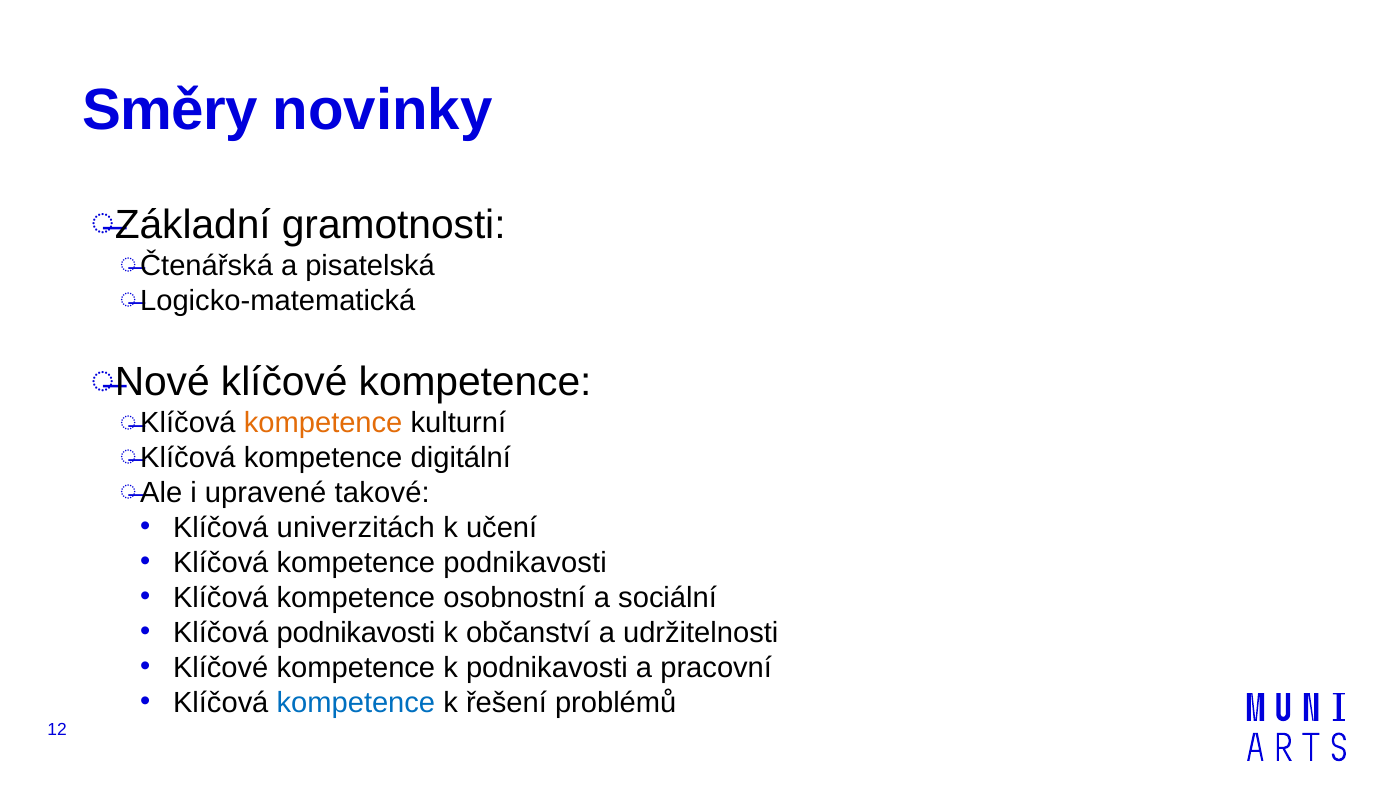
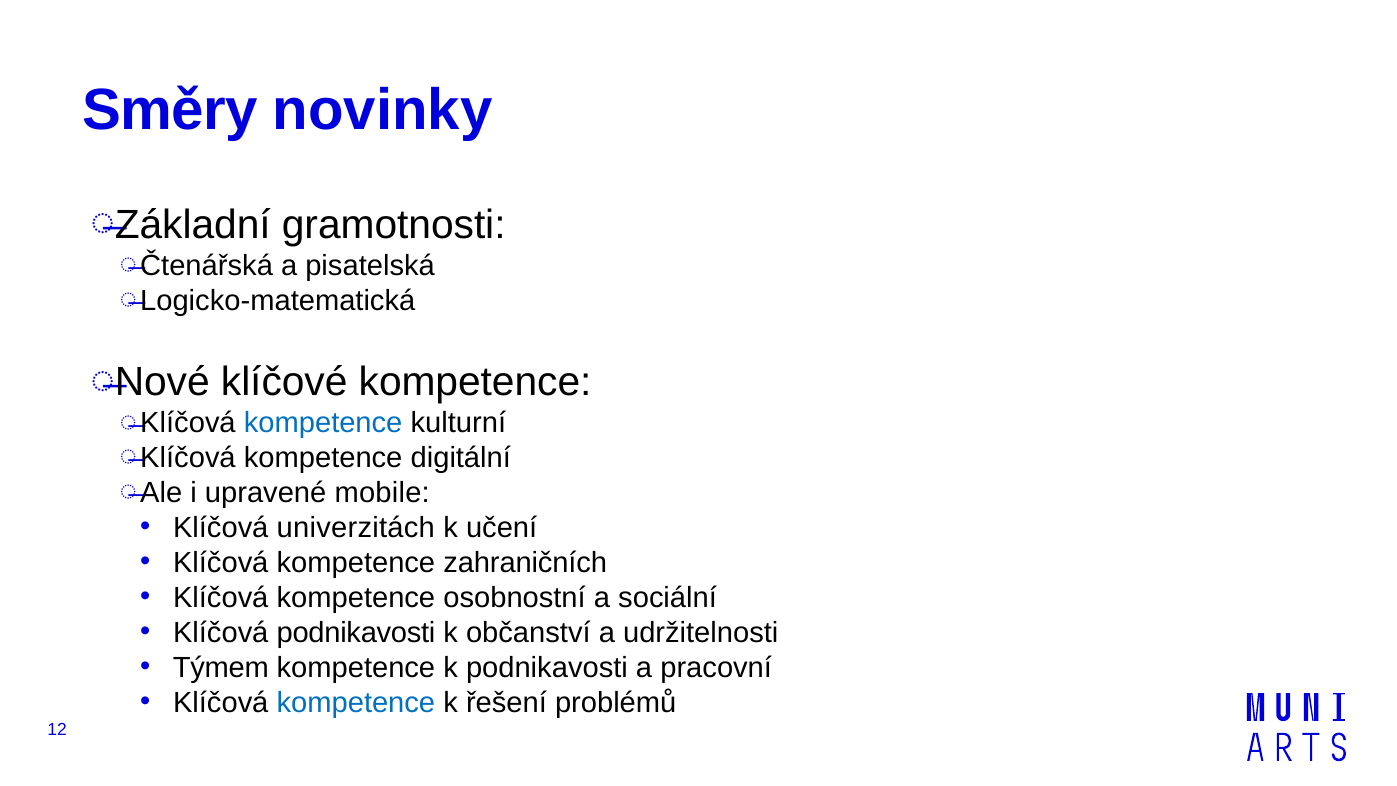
kompetence colour: orange -> blue (323, 423)
takové: takové -> mobile (382, 493)
kompetence podnikavosti: podnikavosti -> zahraničních (525, 563)
Klíčové: Klíčové -> Týmem (221, 668)
